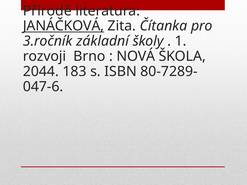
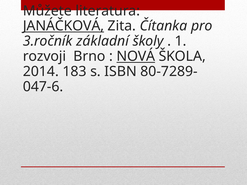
Přírodě: Přírodě -> Můžete (47, 11)
NOVÁ underline: none -> present (136, 56)
2044: 2044 -> 2014 (41, 72)
